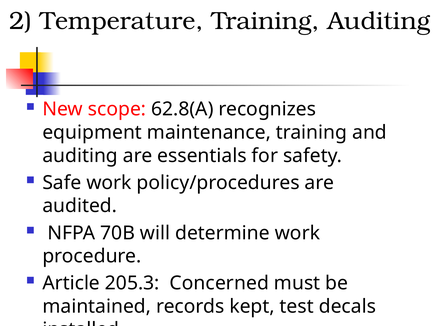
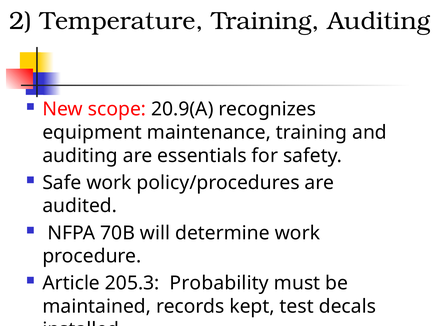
62.8(A: 62.8(A -> 20.9(A (182, 109)
Concerned: Concerned -> Probability (219, 283)
